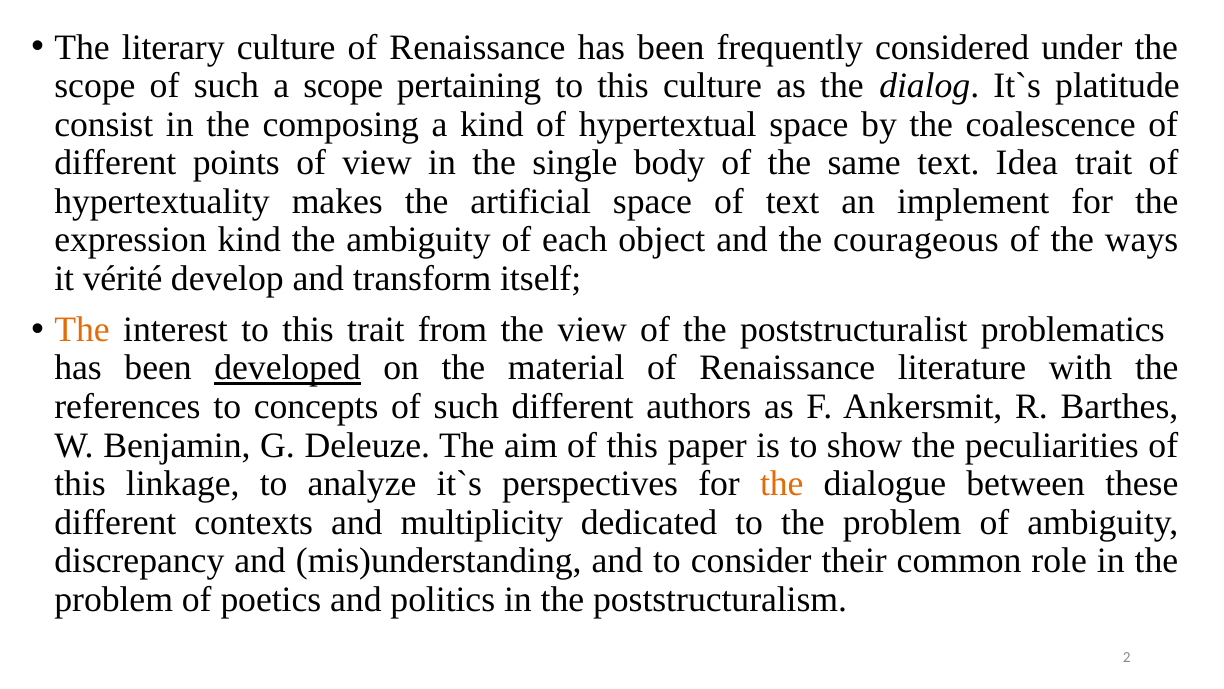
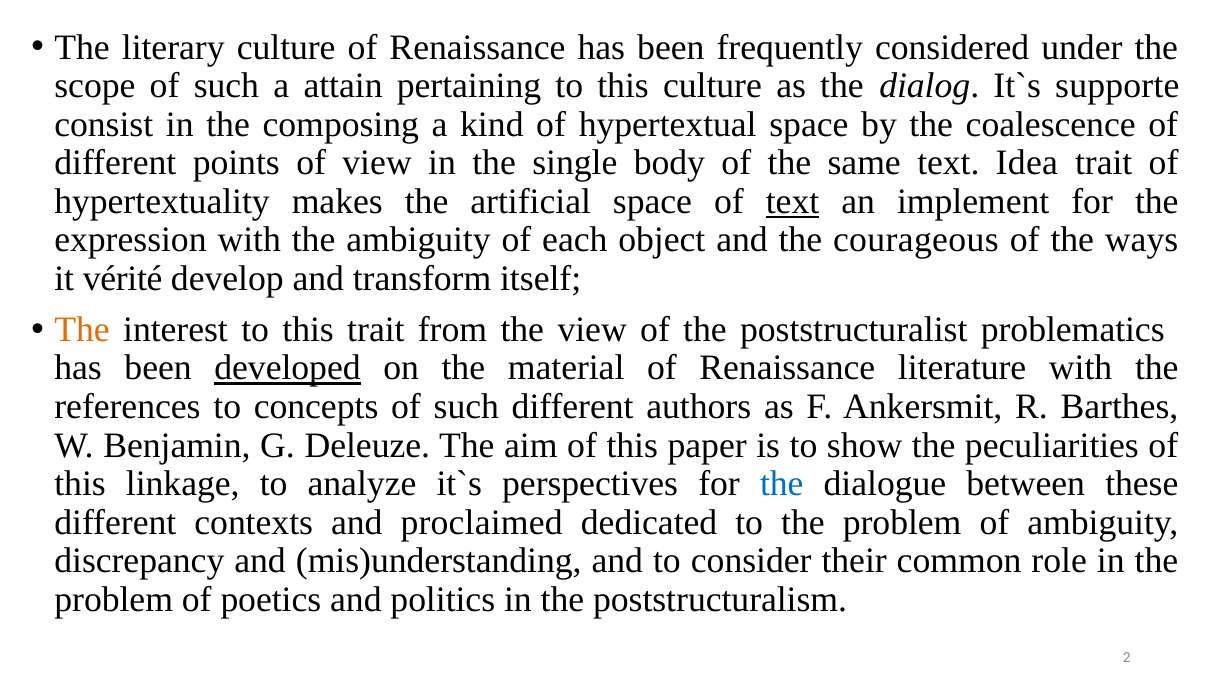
a scope: scope -> attain (343, 86)
platitude: platitude -> supporte (1117, 86)
text underline: none -> present (793, 201)
expression kind: kind -> with (249, 240)
the colour: orange -> blue (782, 483)
multiplicity: multiplicity -> proclaimed (482, 522)
